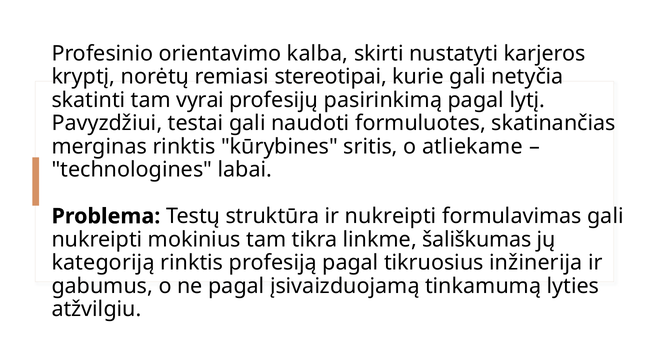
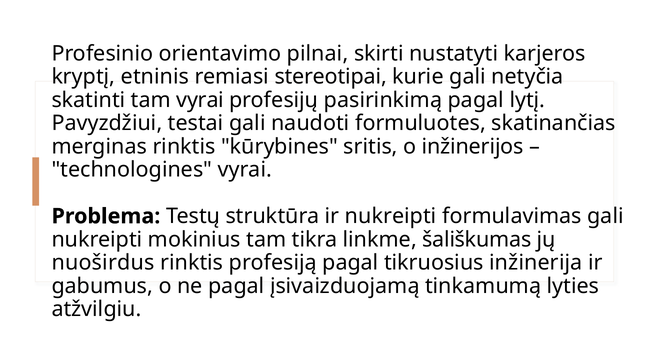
kalba: kalba -> pilnai (318, 54)
norėtų: norėtų -> etninis (155, 77)
atliekame: atliekame -> inžinerijos (473, 147)
technologines labai: labai -> vyrai (245, 170)
kategoriją: kategoriją -> nuoširdus (103, 263)
